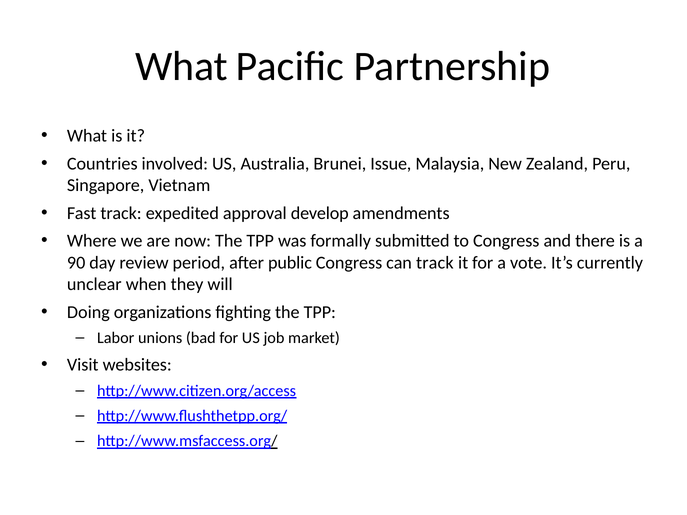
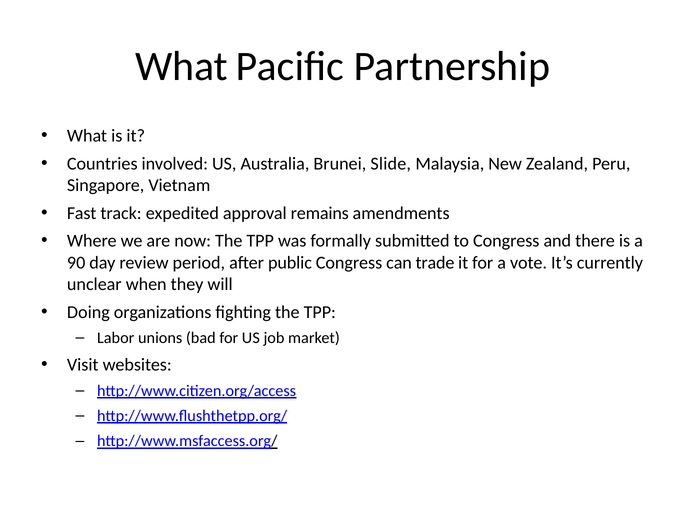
Issue: Issue -> Slide (391, 164)
develop: develop -> remains (320, 213)
can track: track -> trade (435, 263)
